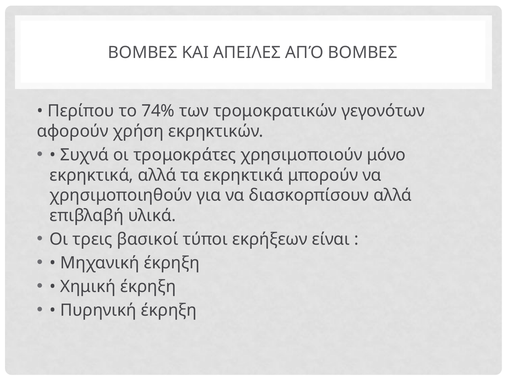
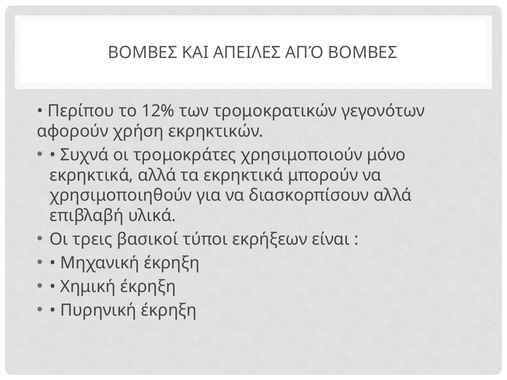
74%: 74% -> 12% (158, 111)
